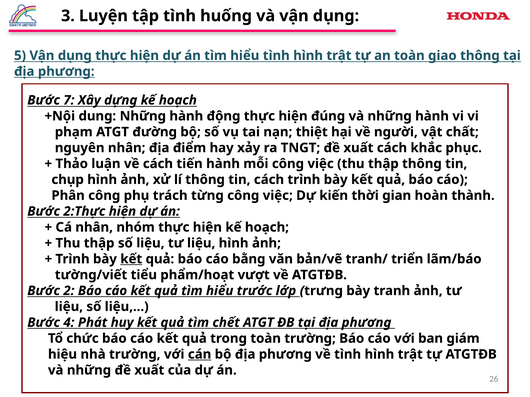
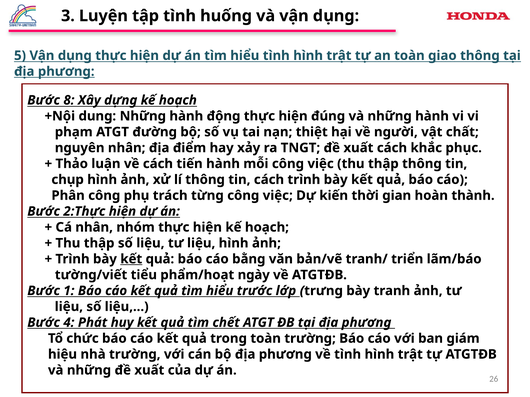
7: 7 -> 8 (69, 100)
vượt: vượt -> ngày (254, 275)
2: 2 -> 1 (69, 291)
cán underline: present -> none (200, 355)
